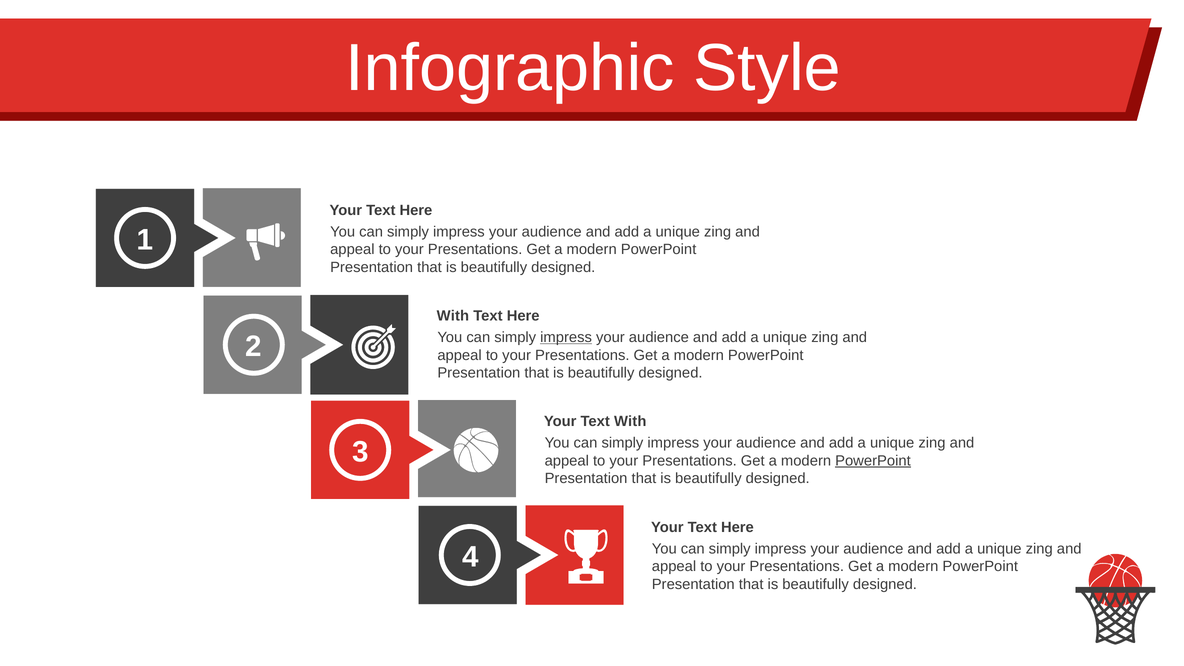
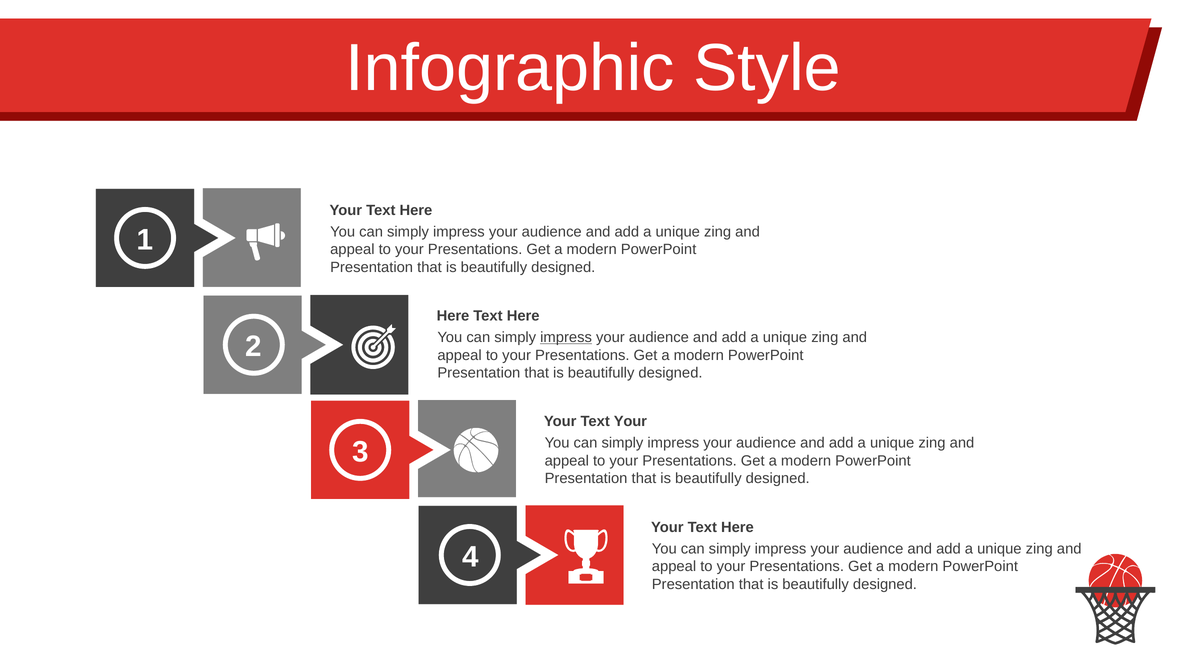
With: With -> Here (453, 316)
Text With: With -> Your (630, 422)
PowerPoint underline: present -> none (873, 461)
